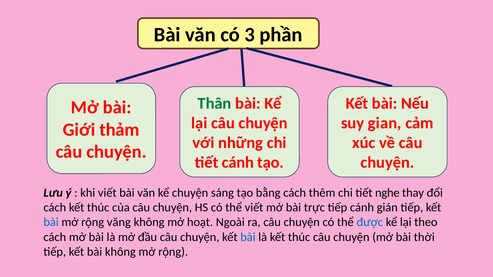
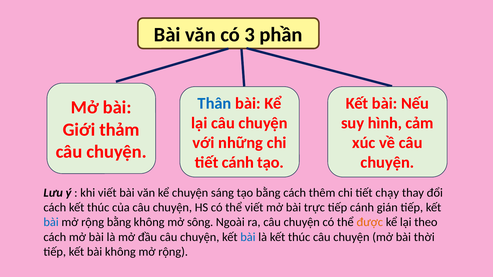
Thân colour: green -> blue (215, 104)
gian: gian -> hình (385, 123)
nghe: nghe -> chạy (387, 193)
rộng văng: văng -> bằng (119, 222)
hoạt: hoạt -> sông (200, 222)
được colour: blue -> orange (370, 222)
